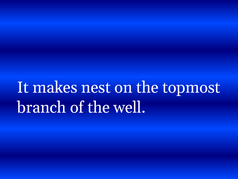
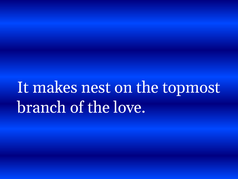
well: well -> love (130, 107)
